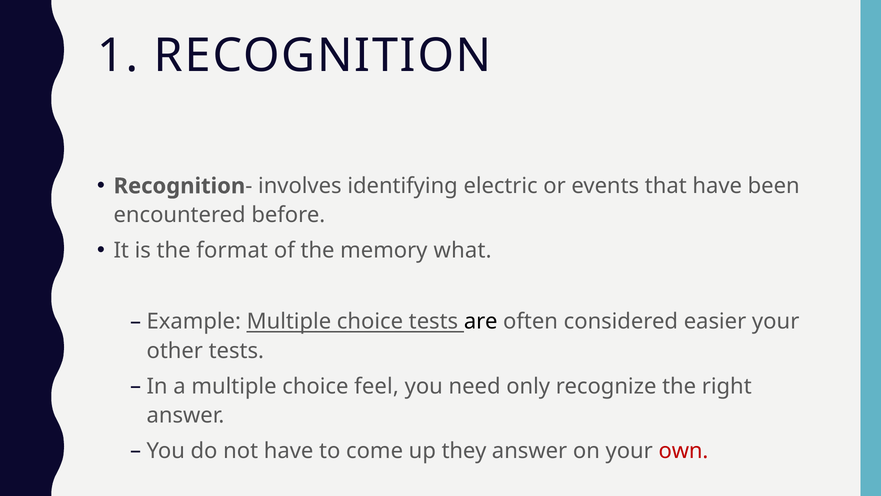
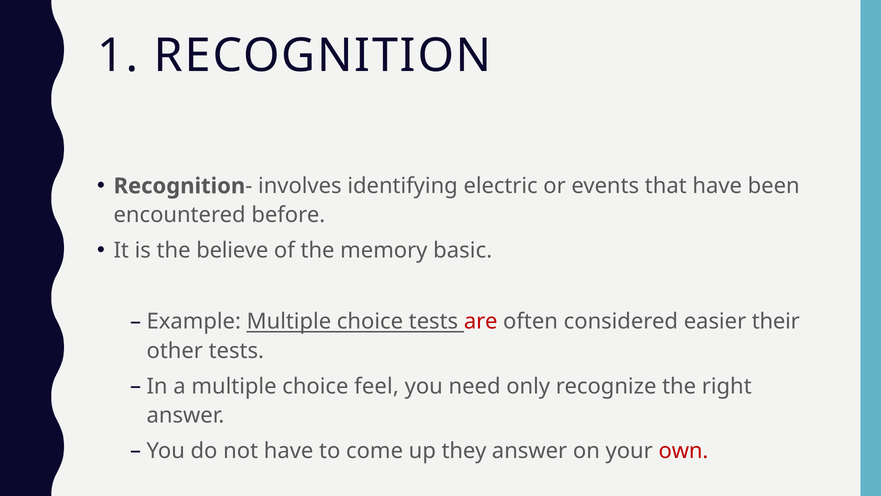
format: format -> believe (232, 250)
what: what -> basic (463, 250)
are colour: black -> red (481, 321)
easier your: your -> their (776, 321)
